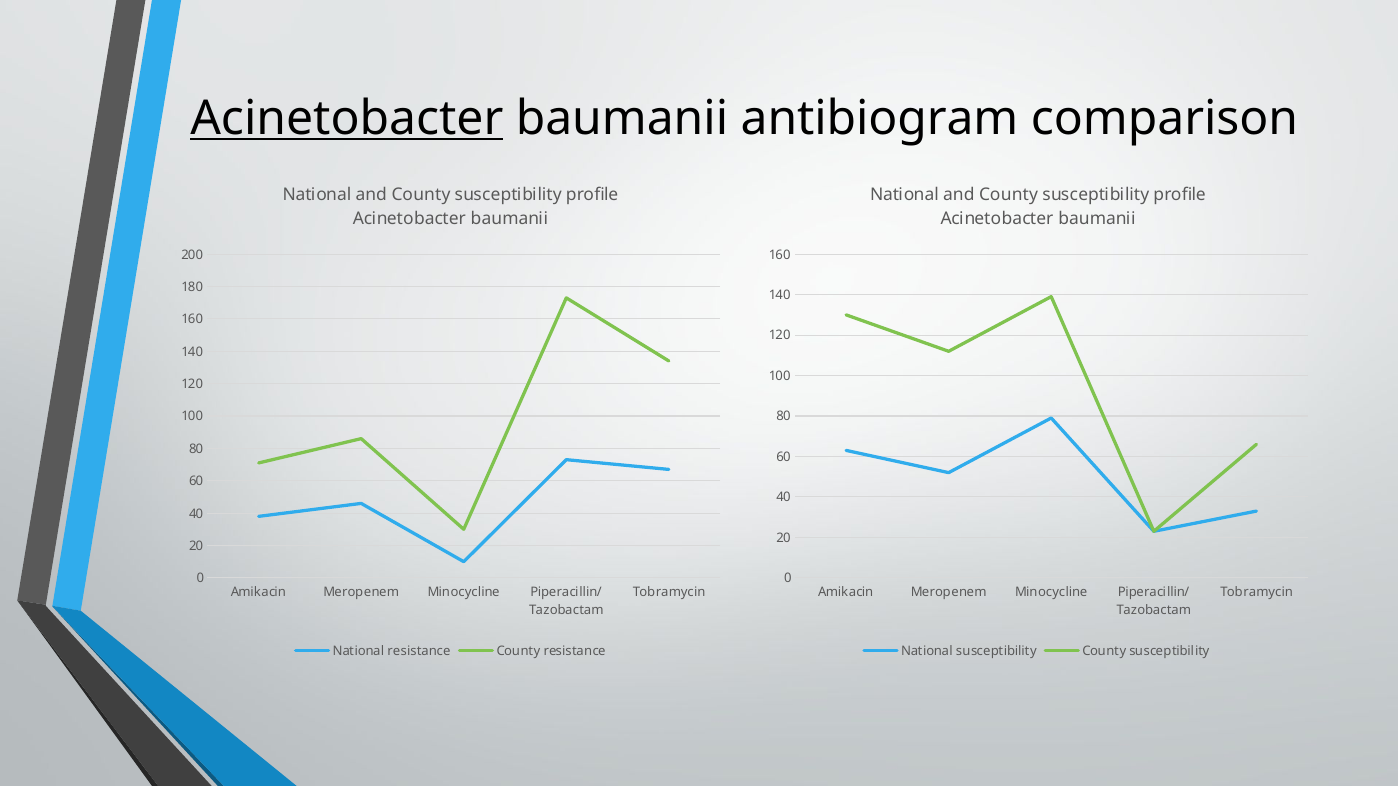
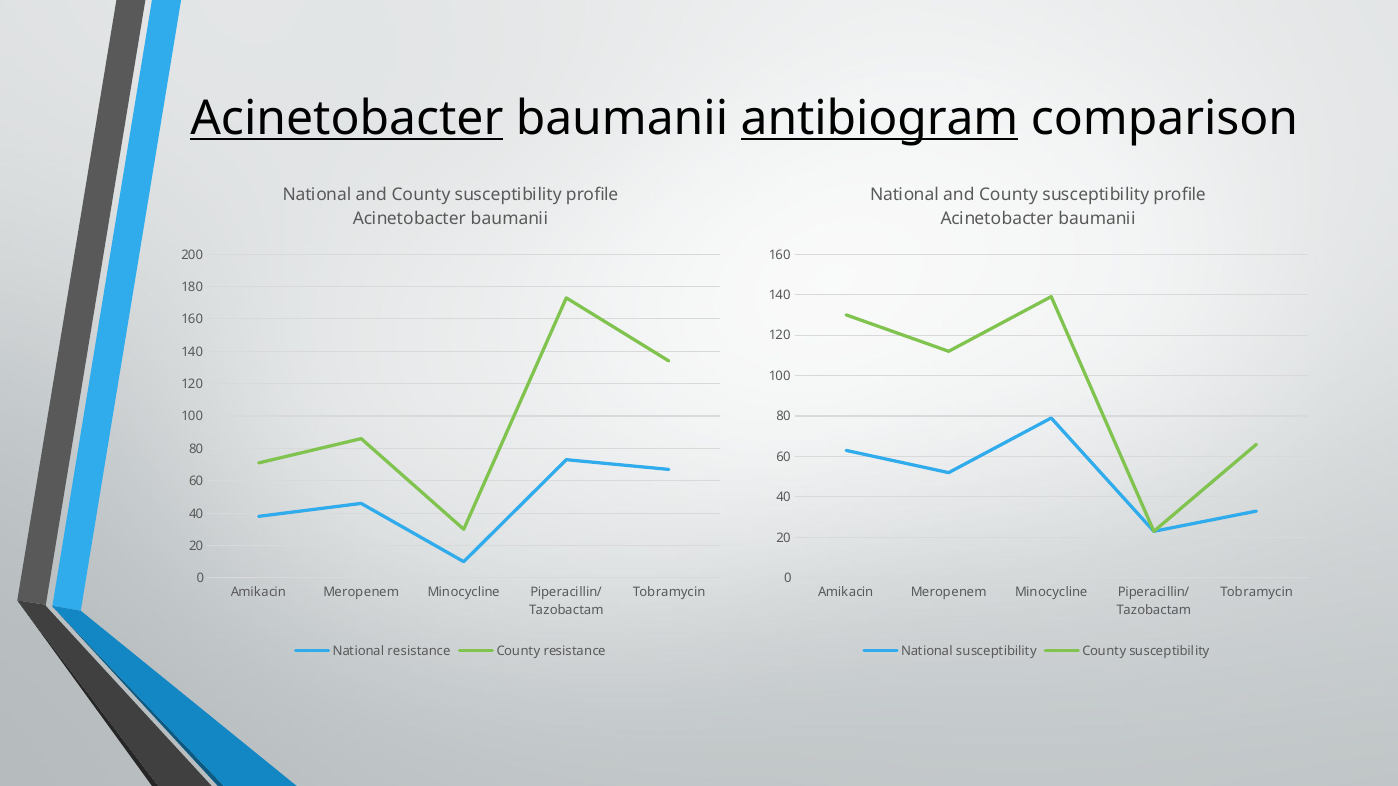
antibiogram underline: none -> present (880, 118)
